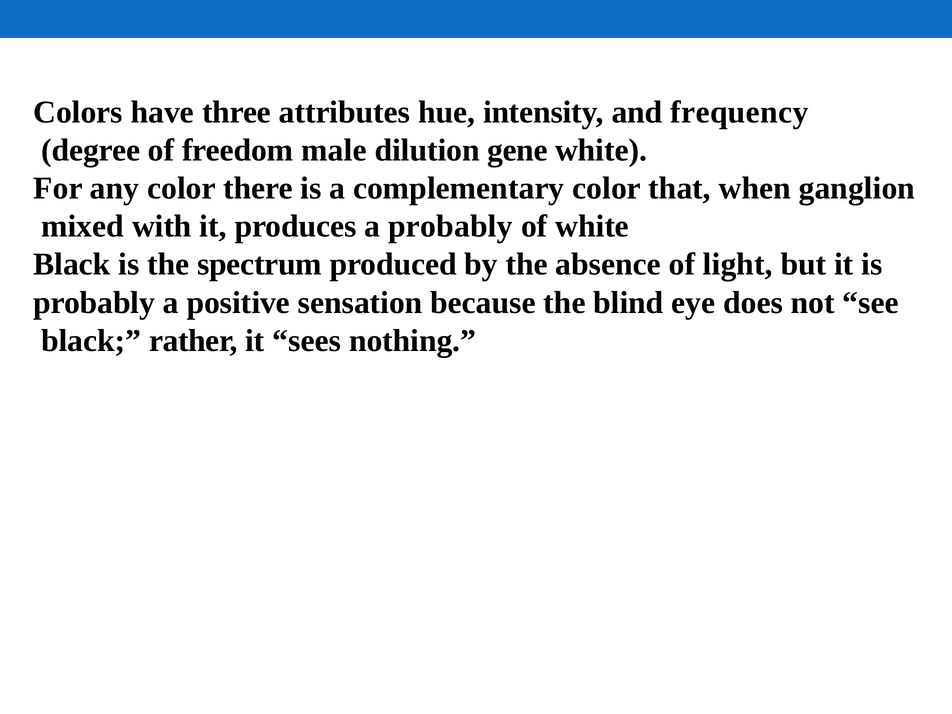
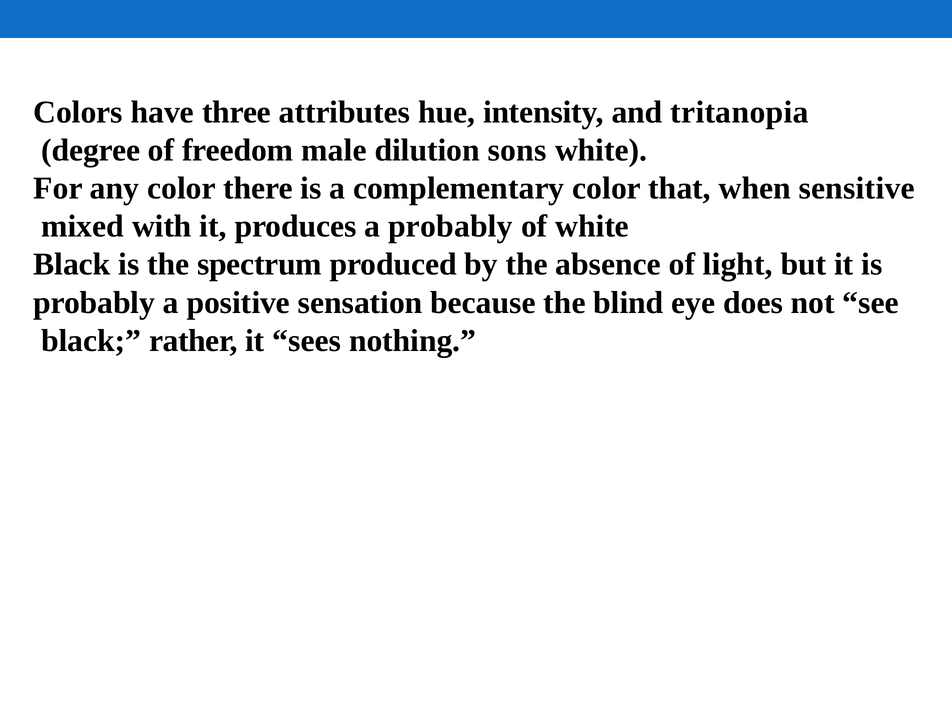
frequency: frequency -> tritanopia (739, 112)
gene: gene -> sons (517, 150)
ganglion: ganglion -> sensitive (857, 188)
